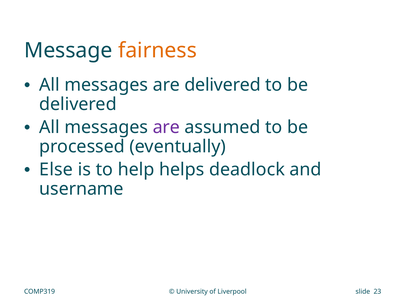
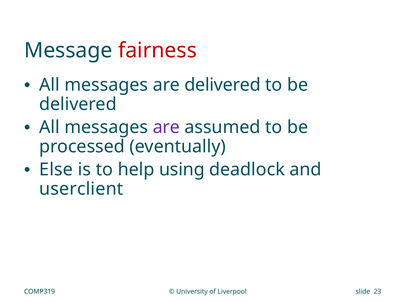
fairness colour: orange -> red (157, 50)
helps: helps -> using (182, 169)
username: username -> userclient (81, 188)
